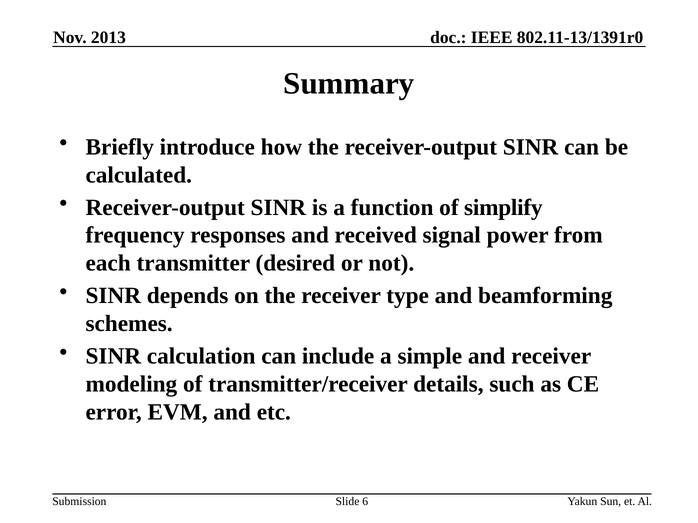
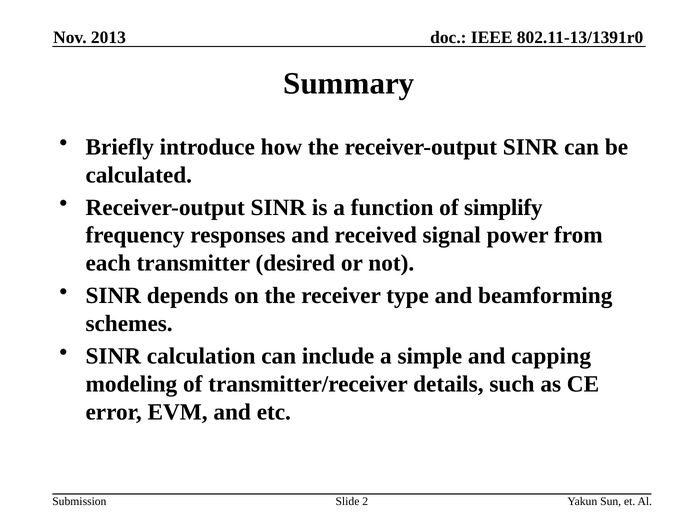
and receiver: receiver -> capping (551, 356)
6: 6 -> 2 (365, 502)
